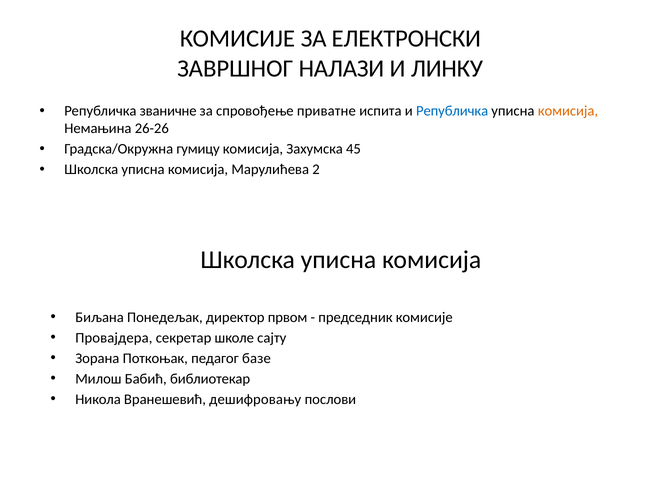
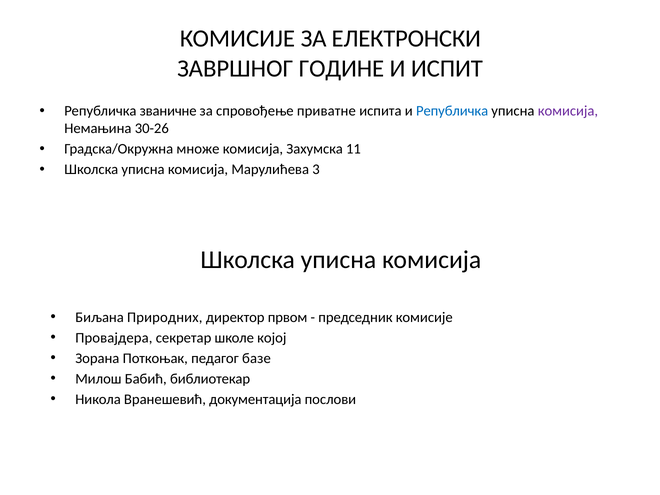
НАЛАЗИ: НАЛАЗИ -> ГОДИНЕ (341, 69)
ЛИНКУ: ЛИНКУ -> ИСПИТ (447, 69)
комисија colour: orange -> purple (568, 111)
26-26: 26-26 -> 30-26 (152, 129)
гумицу: гумицу -> множе (198, 149)
45: 45 -> 11 (353, 149)
2: 2 -> 3 (316, 170)
Понедељак: Понедељак -> Природних (165, 317)
сајту: сајту -> којој (272, 338)
дешифровању: дешифровању -> документација (255, 399)
